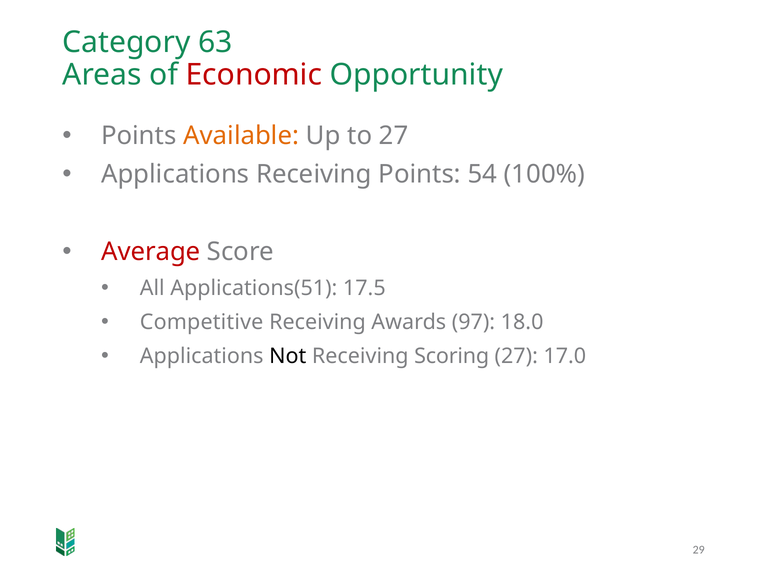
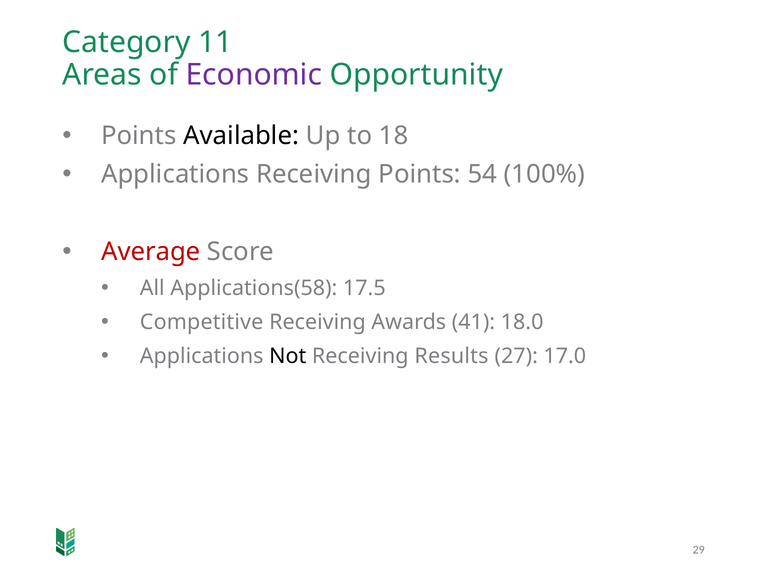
63: 63 -> 11 (215, 42)
Economic colour: red -> purple (254, 75)
Available colour: orange -> black (241, 136)
to 27: 27 -> 18 (394, 136)
Applications(51: Applications(51 -> Applications(58 (254, 288)
97: 97 -> 41 (473, 322)
Scoring: Scoring -> Results (451, 356)
